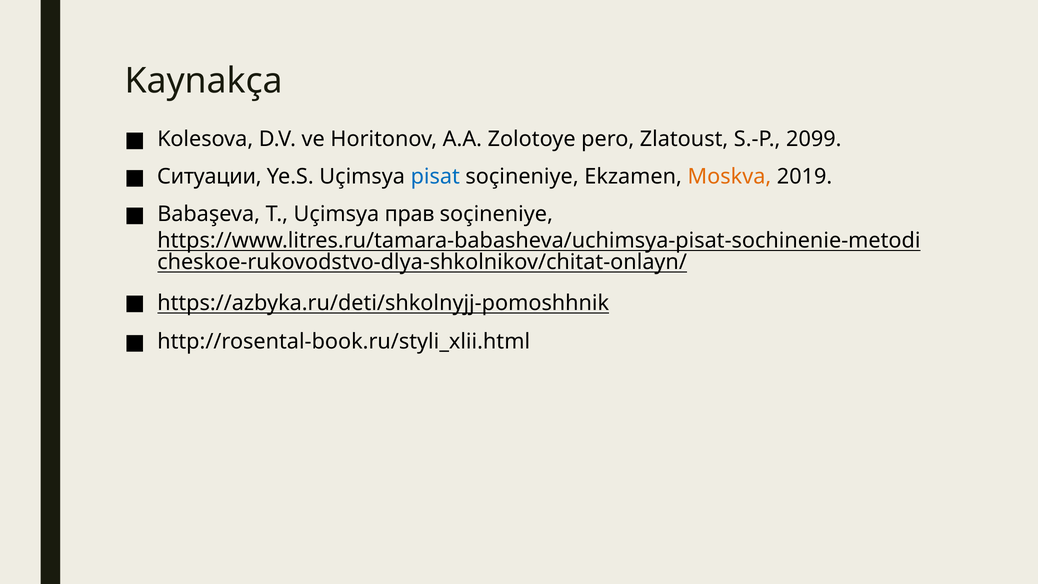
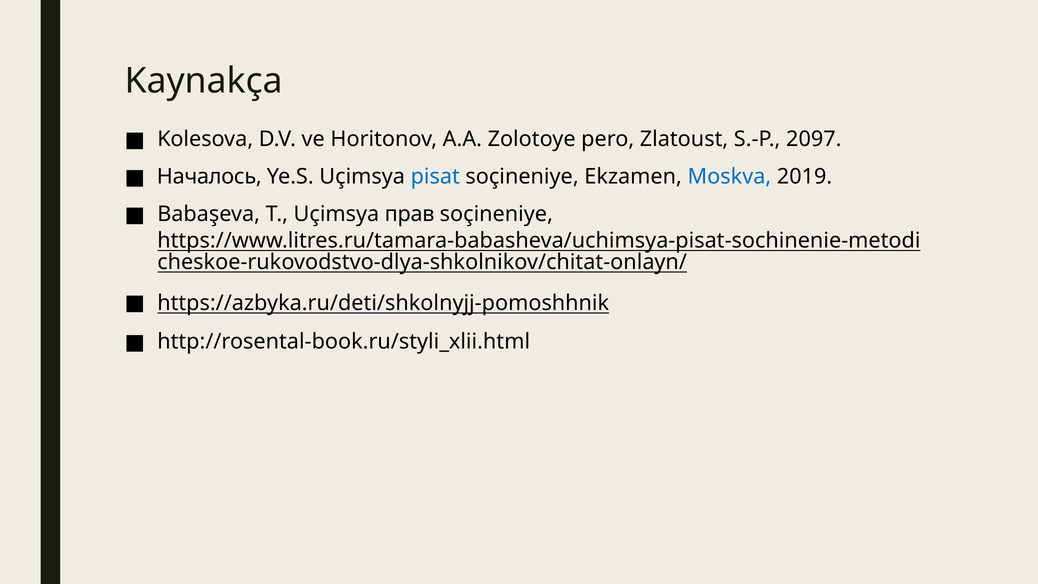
2099: 2099 -> 2097 (814, 139)
Ситуации: Ситуации -> Началось (209, 177)
Moskva colour: orange -> blue (729, 177)
